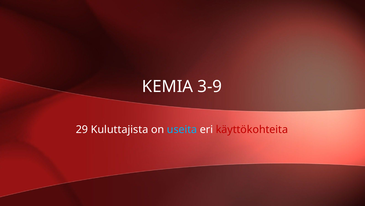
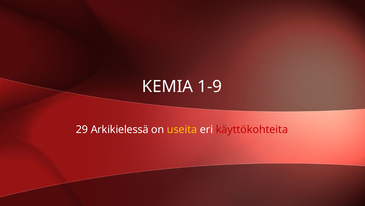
3-9: 3-9 -> 1-9 (210, 86)
Kuluttajista: Kuluttajista -> Arkikielessä (120, 129)
useita colour: light blue -> yellow (182, 129)
